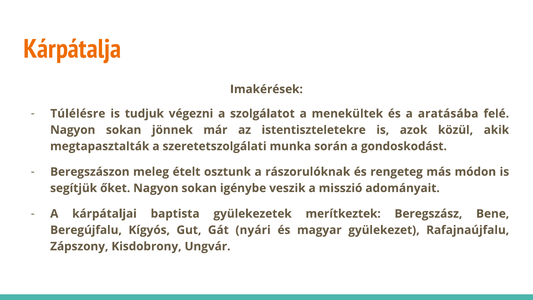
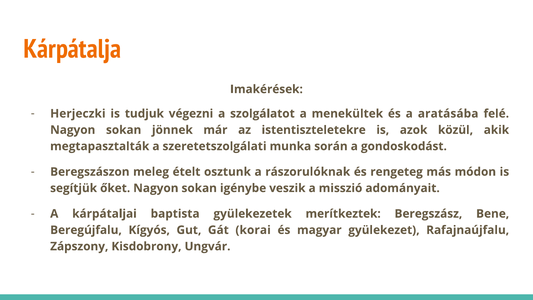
Túlélésre: Túlélésre -> Herjeczki (78, 114)
nyári: nyári -> korai (253, 230)
